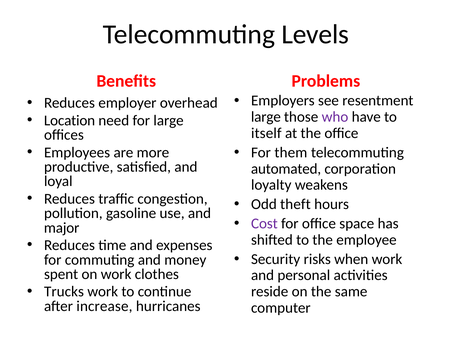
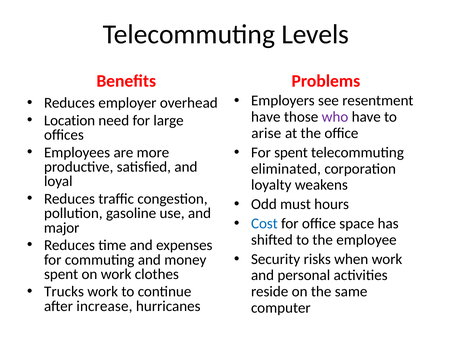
large: large -> have (266, 117)
itself: itself -> arise (266, 133)
For them: them -> spent (291, 152)
automated: automated -> eliminated (286, 169)
theft: theft -> must (296, 204)
Cost colour: purple -> blue (264, 224)
